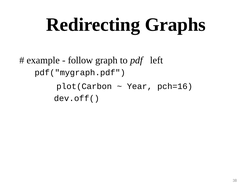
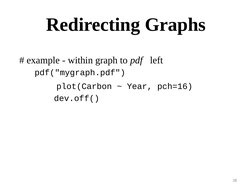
follow: follow -> within (80, 60)
